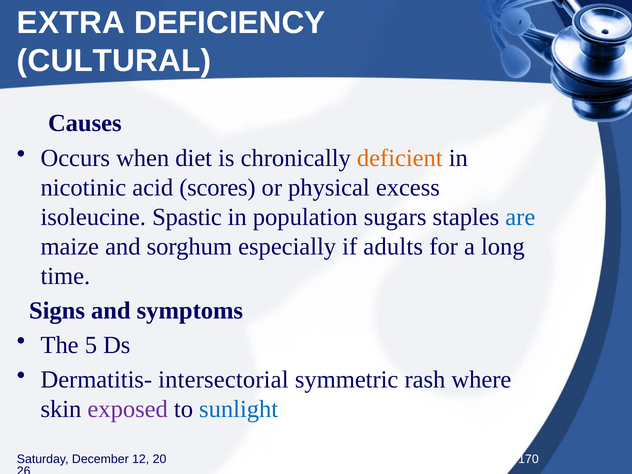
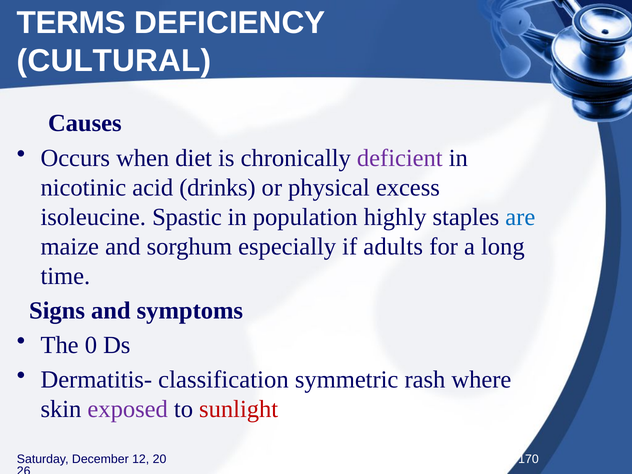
EXTRA: EXTRA -> TERMS (71, 23)
deficient colour: orange -> purple (400, 158)
scores: scores -> drinks (217, 188)
sugars: sugars -> highly (395, 217)
5: 5 -> 0 (91, 345)
intersectorial: intersectorial -> classification (223, 380)
sunlight colour: blue -> red (239, 409)
